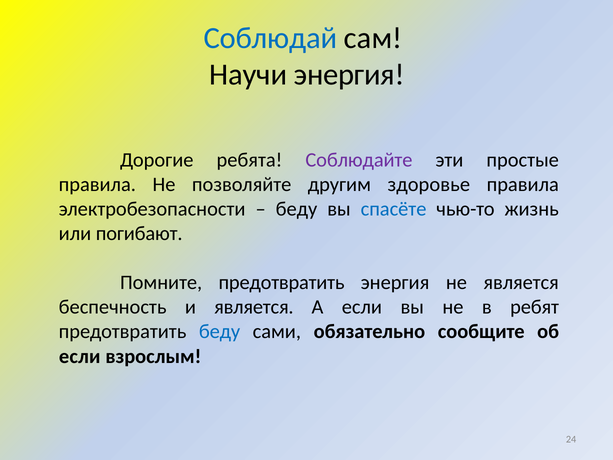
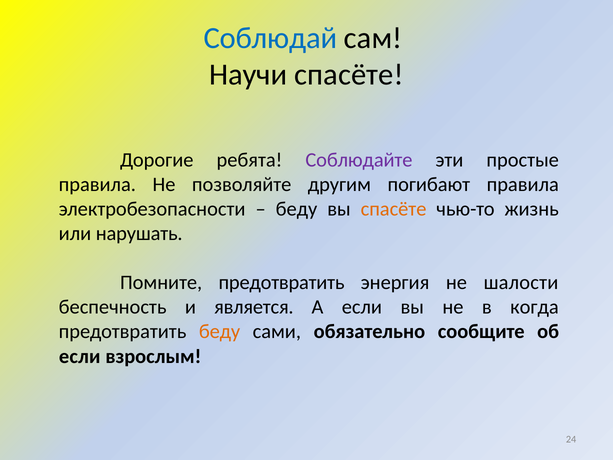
Научи энергия: энергия -> спасёте (349, 75)
здоровье: здоровье -> погибают (429, 184)
спасёте colour: blue -> orange (394, 209)
погибают: погибают -> нарушать (139, 233)
не является: является -> шалости (521, 282)
ребят: ребят -> когда (535, 307)
беду colour: blue -> orange (220, 332)
